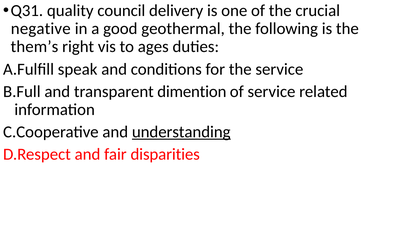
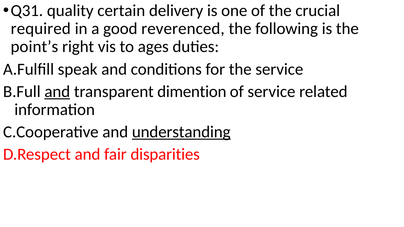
council: council -> certain (121, 10)
negative: negative -> required (41, 29)
geothermal: geothermal -> reverenced (183, 29)
them’s: them’s -> point’s (34, 47)
and underline: none -> present (57, 92)
